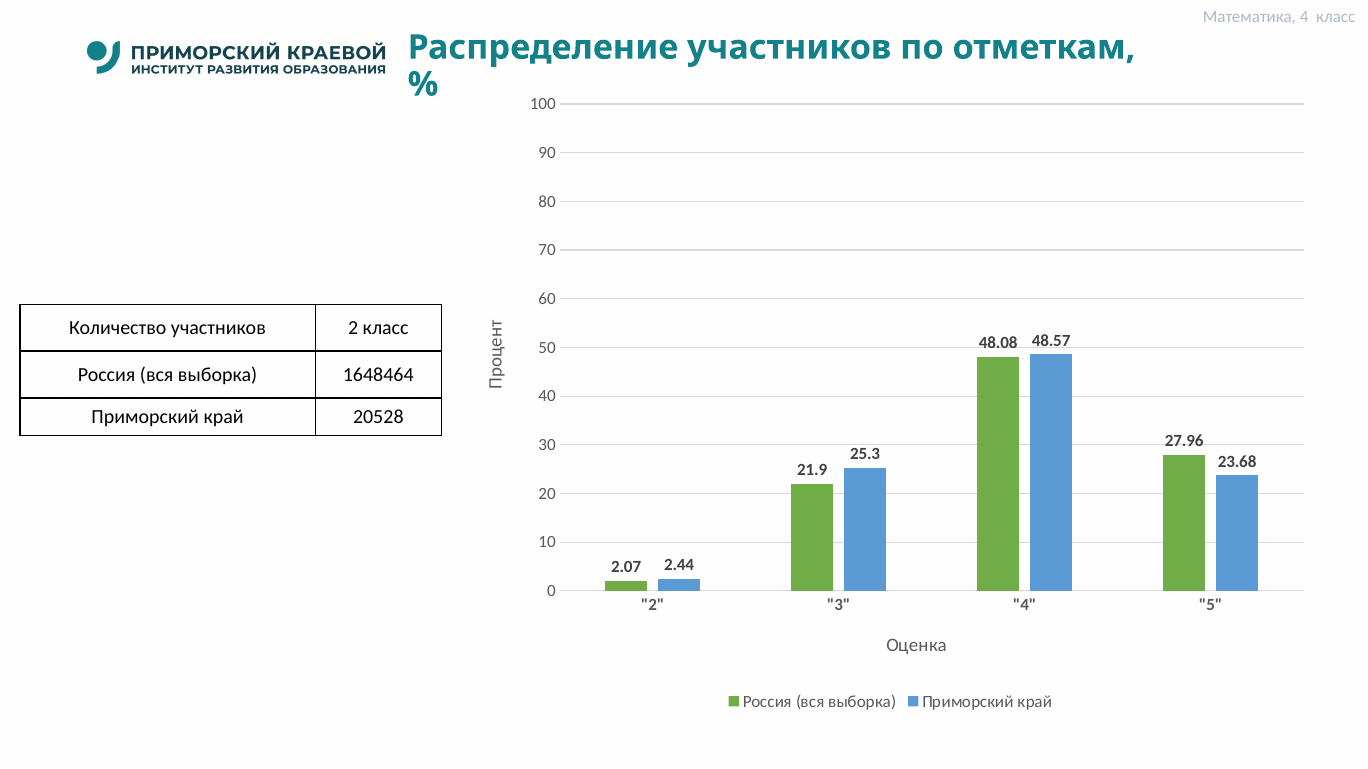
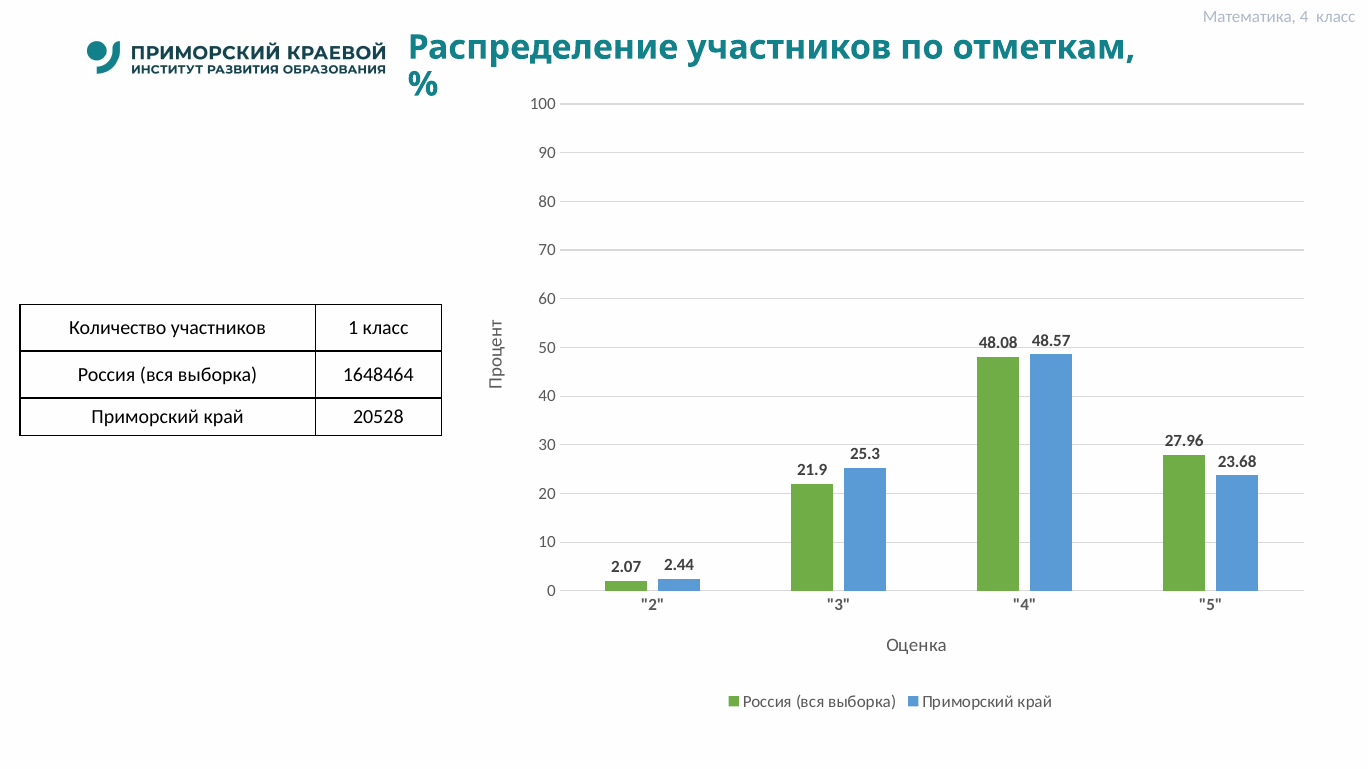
участников 2: 2 -> 1 (353, 328)
